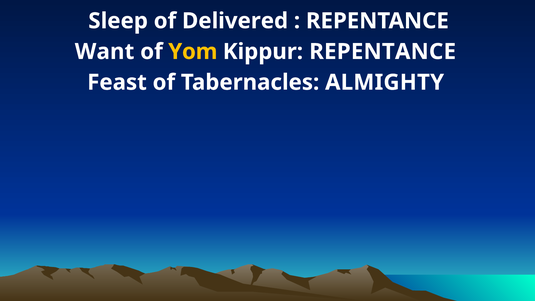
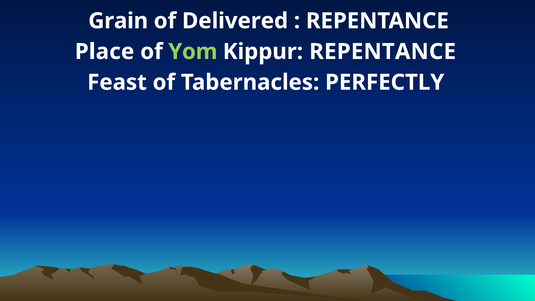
Sleep: Sleep -> Grain (118, 21)
Want: Want -> Place (105, 52)
Yom colour: yellow -> light green (193, 52)
ALMIGHTY: ALMIGHTY -> PERFECTLY (385, 82)
